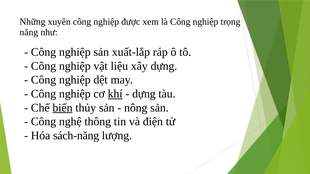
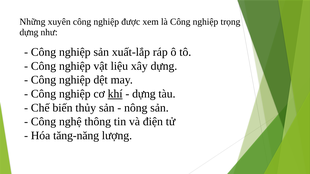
năng: năng -> dựng (29, 32)
biến underline: present -> none (63, 108)
sách-năng: sách-năng -> tăng-năng (76, 136)
